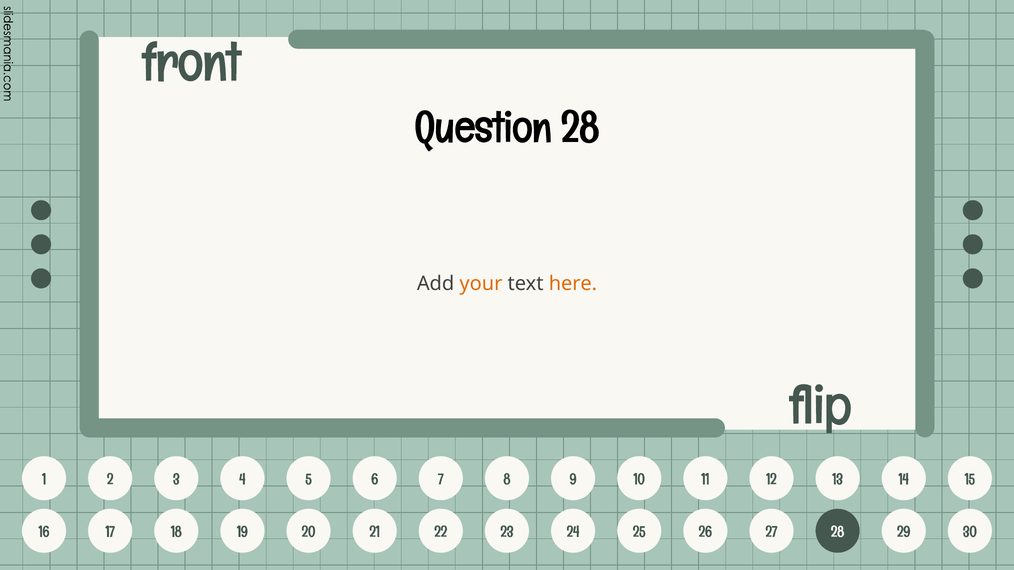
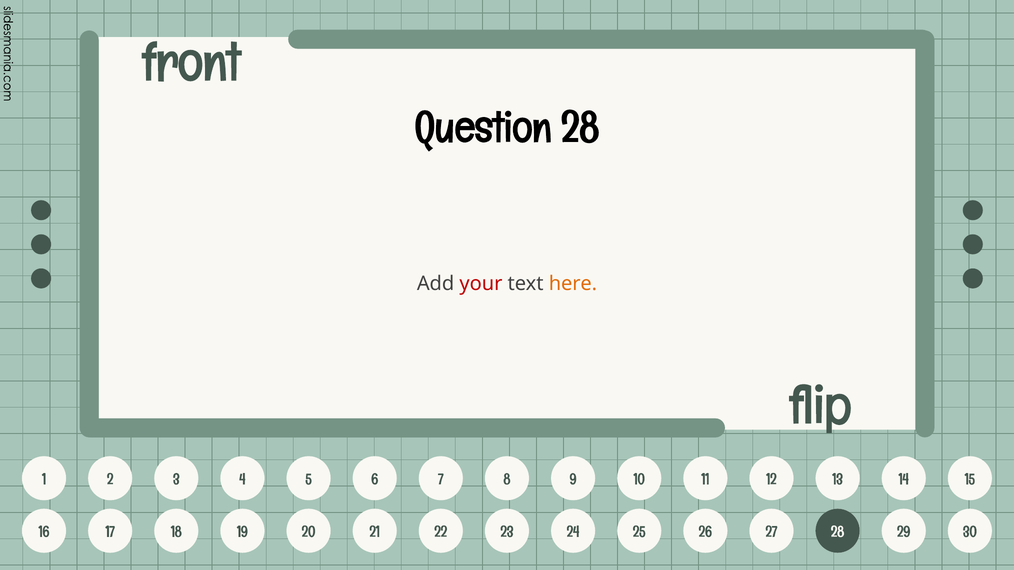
your colour: orange -> red (481, 284)
